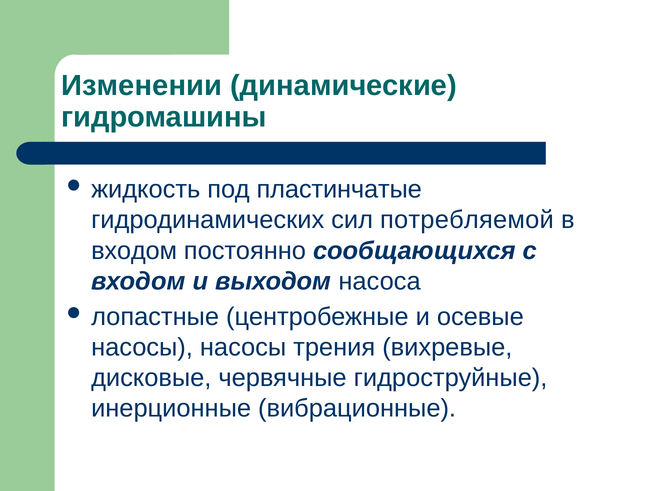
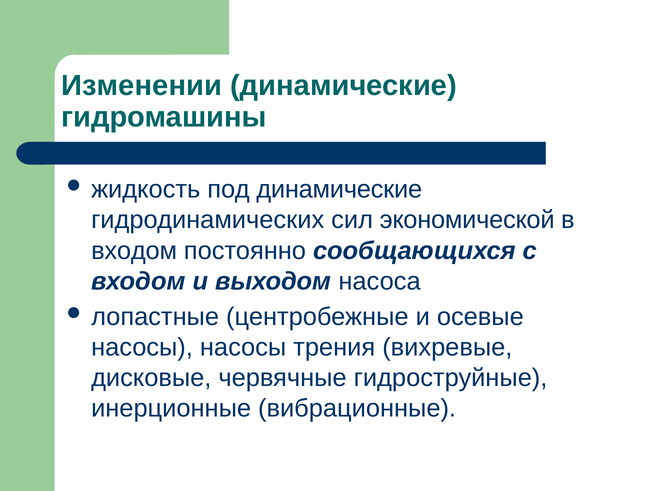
под пластинчатые: пластинчатые -> динамические (339, 190)
потребляемой: потребляемой -> экономической (467, 220)
